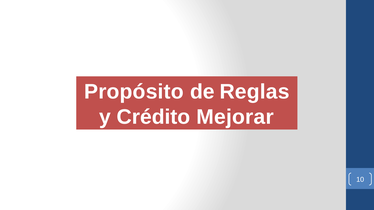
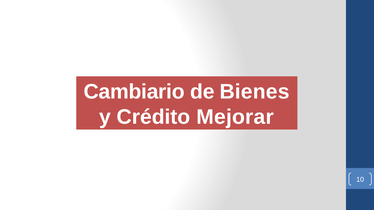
Propósito: Propósito -> Cambiario (134, 92)
Reglas: Reglas -> Bienes (255, 92)
